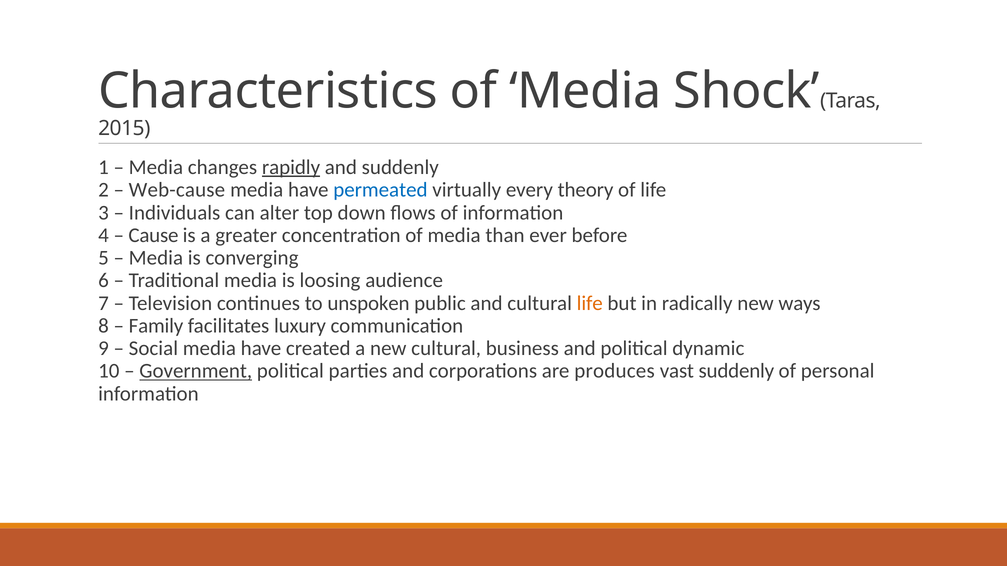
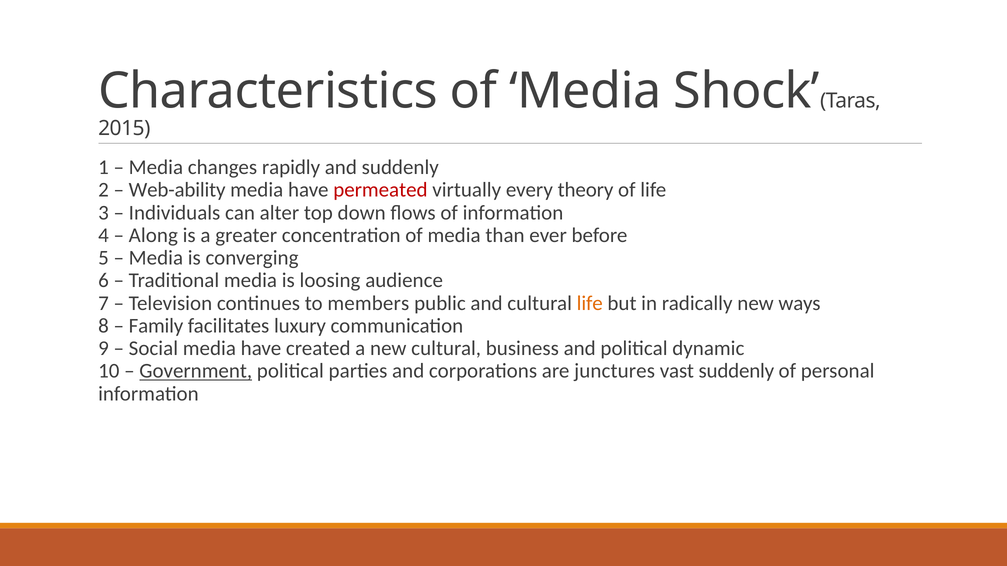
rapidly underline: present -> none (291, 167)
Web-cause: Web-cause -> Web-ability (177, 190)
permeated colour: blue -> red (380, 190)
Cause: Cause -> Along (153, 235)
unspoken: unspoken -> members (368, 303)
produces: produces -> junctures (615, 371)
